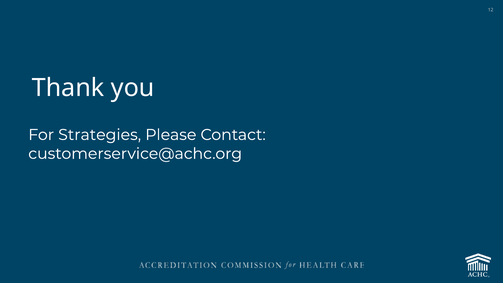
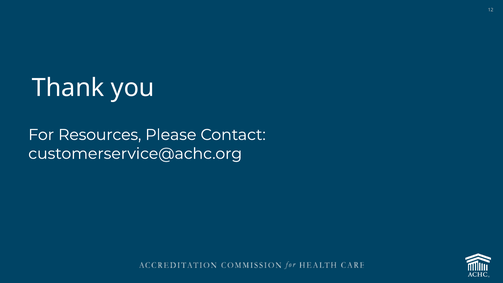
Strategies: Strategies -> Resources (100, 135)
